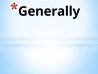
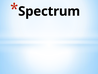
Generally: Generally -> Spectrum (49, 11)
